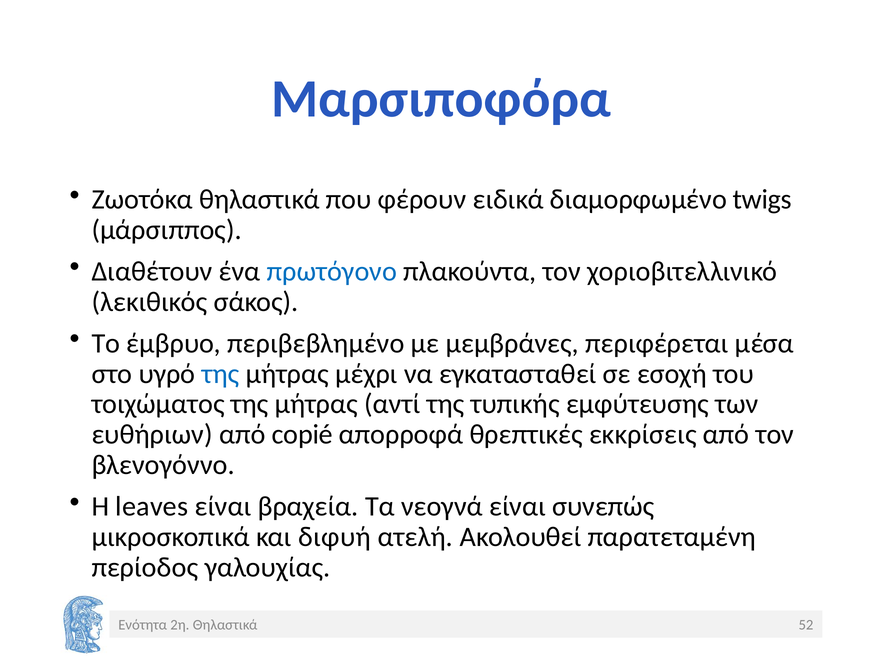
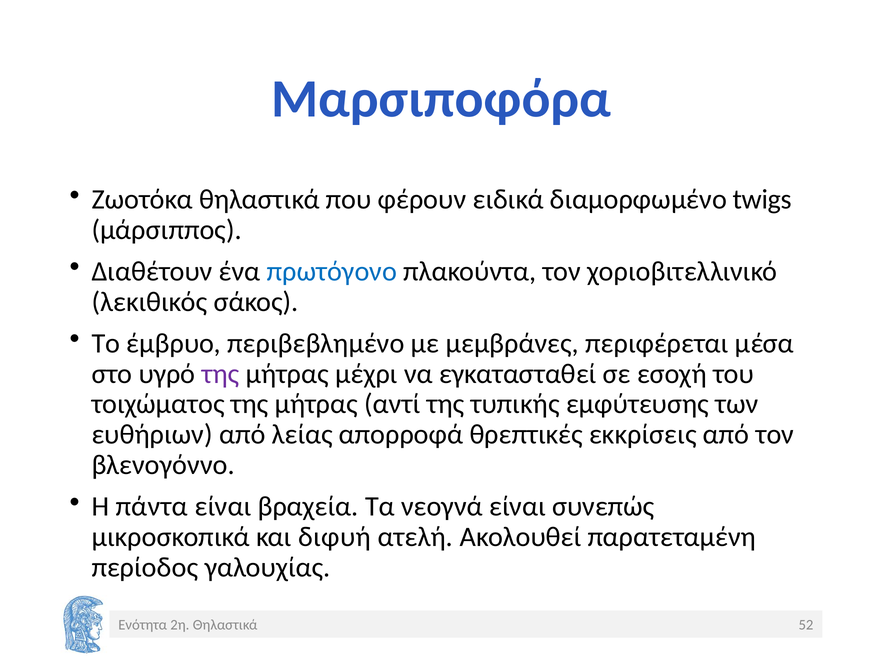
της colour: blue -> purple (221, 374)
copié: copié -> λείας (302, 435)
leaves: leaves -> πάντα (152, 507)
